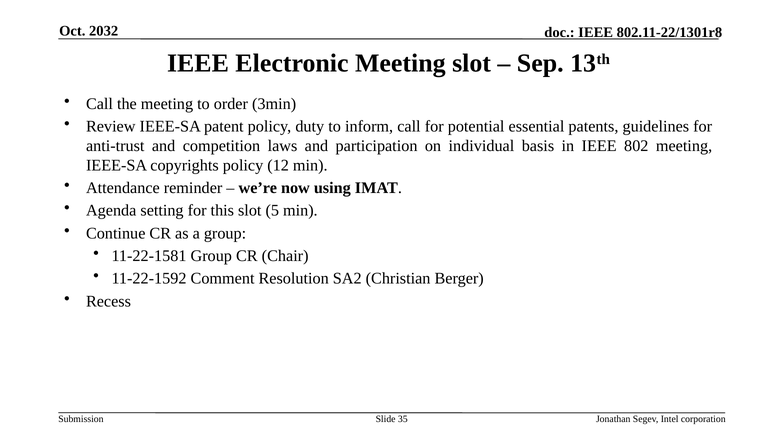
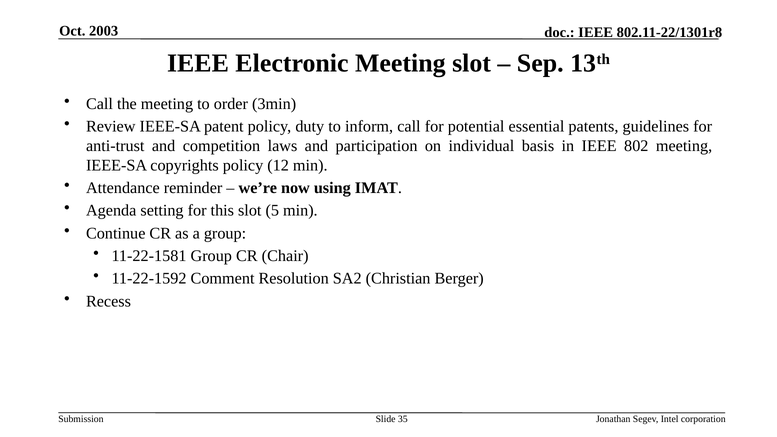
2032: 2032 -> 2003 (104, 31)
